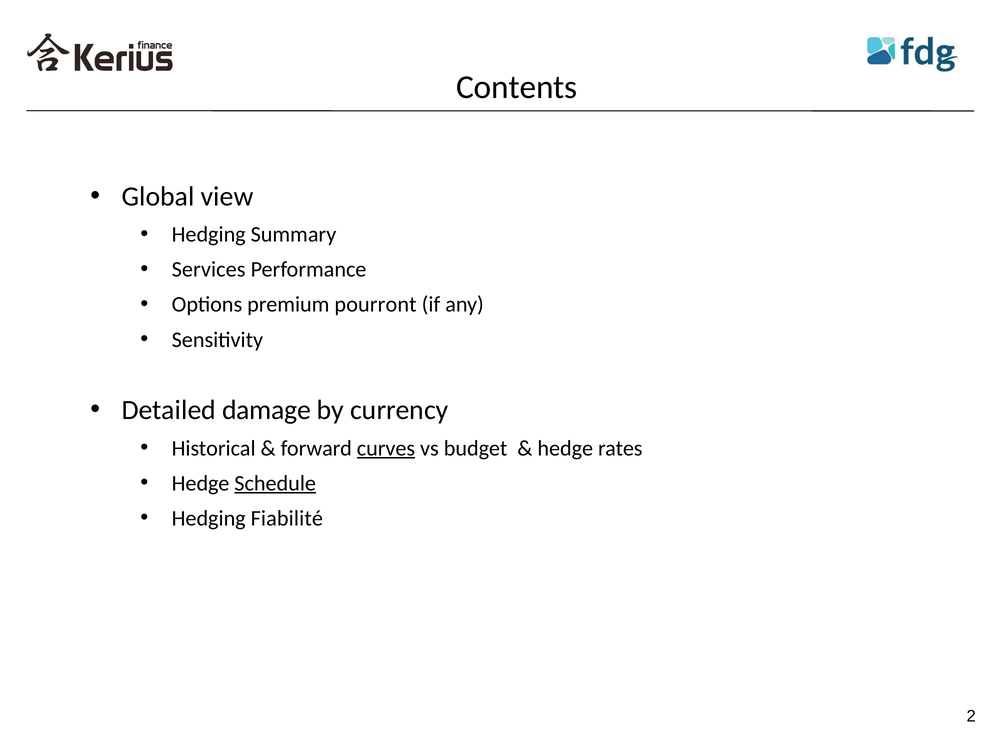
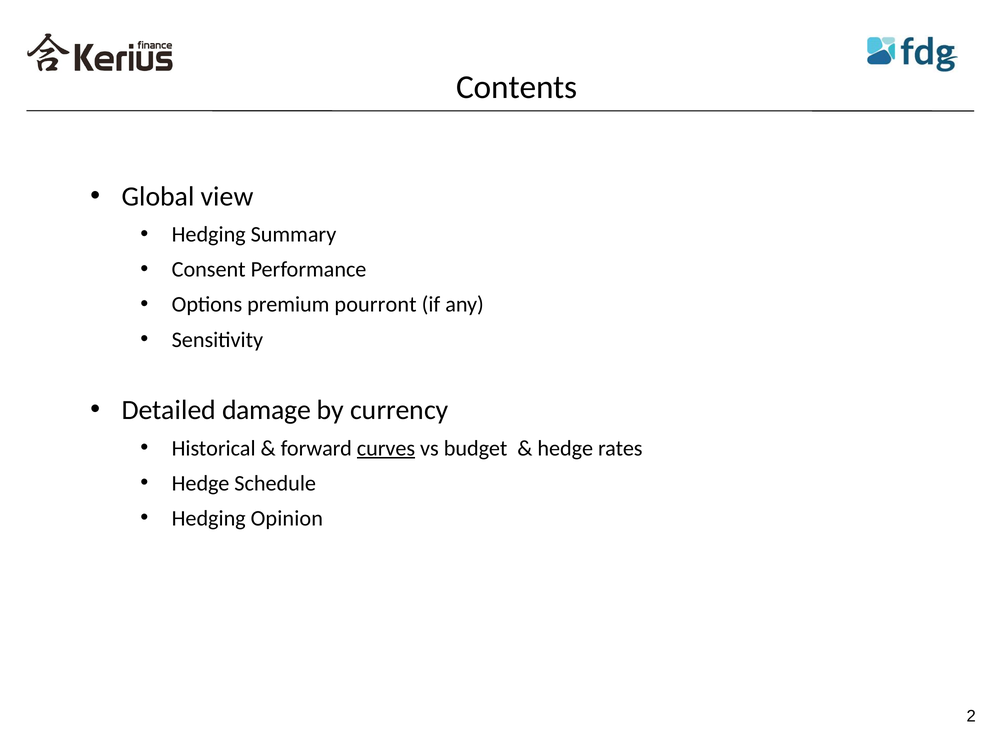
Services: Services -> Consent (209, 270)
Schedule underline: present -> none (275, 483)
Fiabilité: Fiabilité -> Opinion (287, 518)
